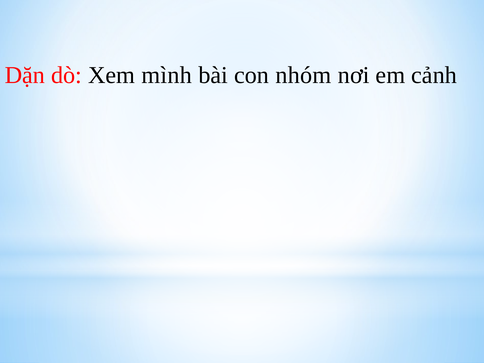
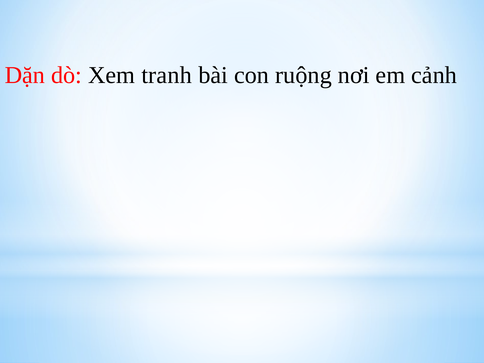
mình: mình -> tranh (167, 75)
nhóm: nhóm -> ruộng (303, 75)
